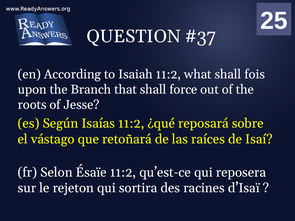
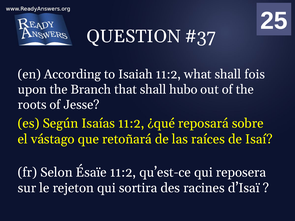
force: force -> hubo (183, 90)
